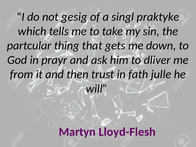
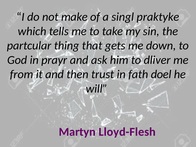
gesig: gesig -> make (74, 17)
julle: julle -> doel (161, 74)
